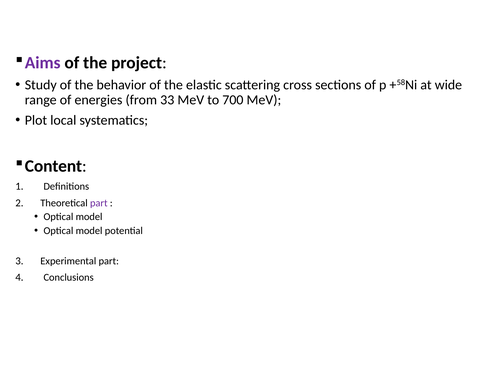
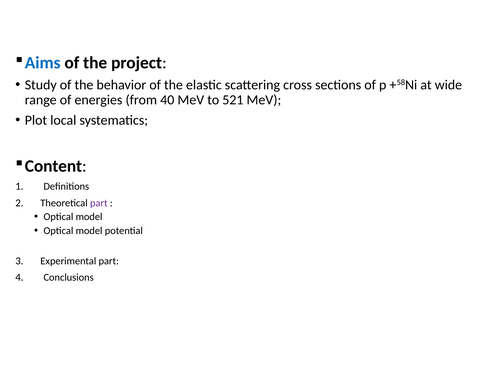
Aims colour: purple -> blue (43, 63)
33: 33 -> 40 (167, 100)
700: 700 -> 521 (233, 100)
